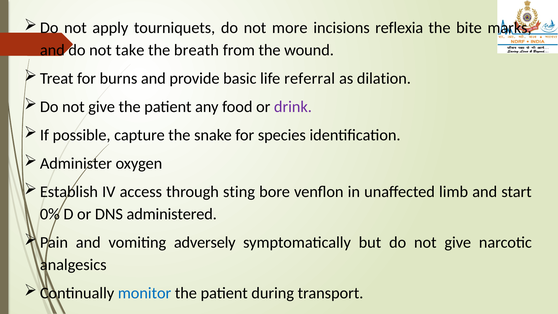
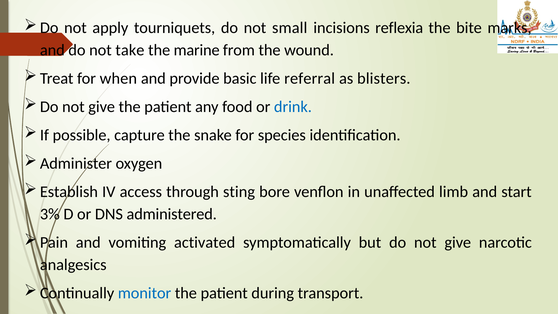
more: more -> small (290, 28)
breath: breath -> marine (197, 50)
burns: burns -> when (118, 78)
dilation: dilation -> blisters (384, 78)
drink colour: purple -> blue (293, 107)
0%: 0% -> 3% (50, 214)
adversely: adversely -> activated (205, 242)
